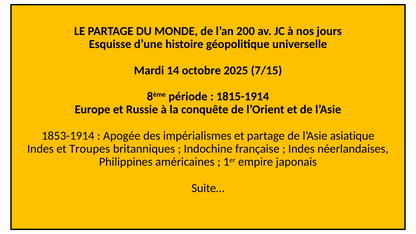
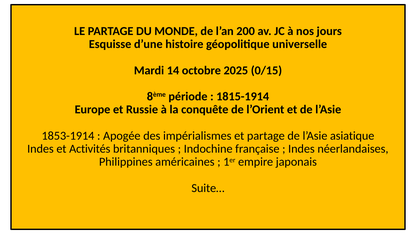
7/15: 7/15 -> 0/15 (266, 70)
Troupes: Troupes -> Activités (90, 149)
